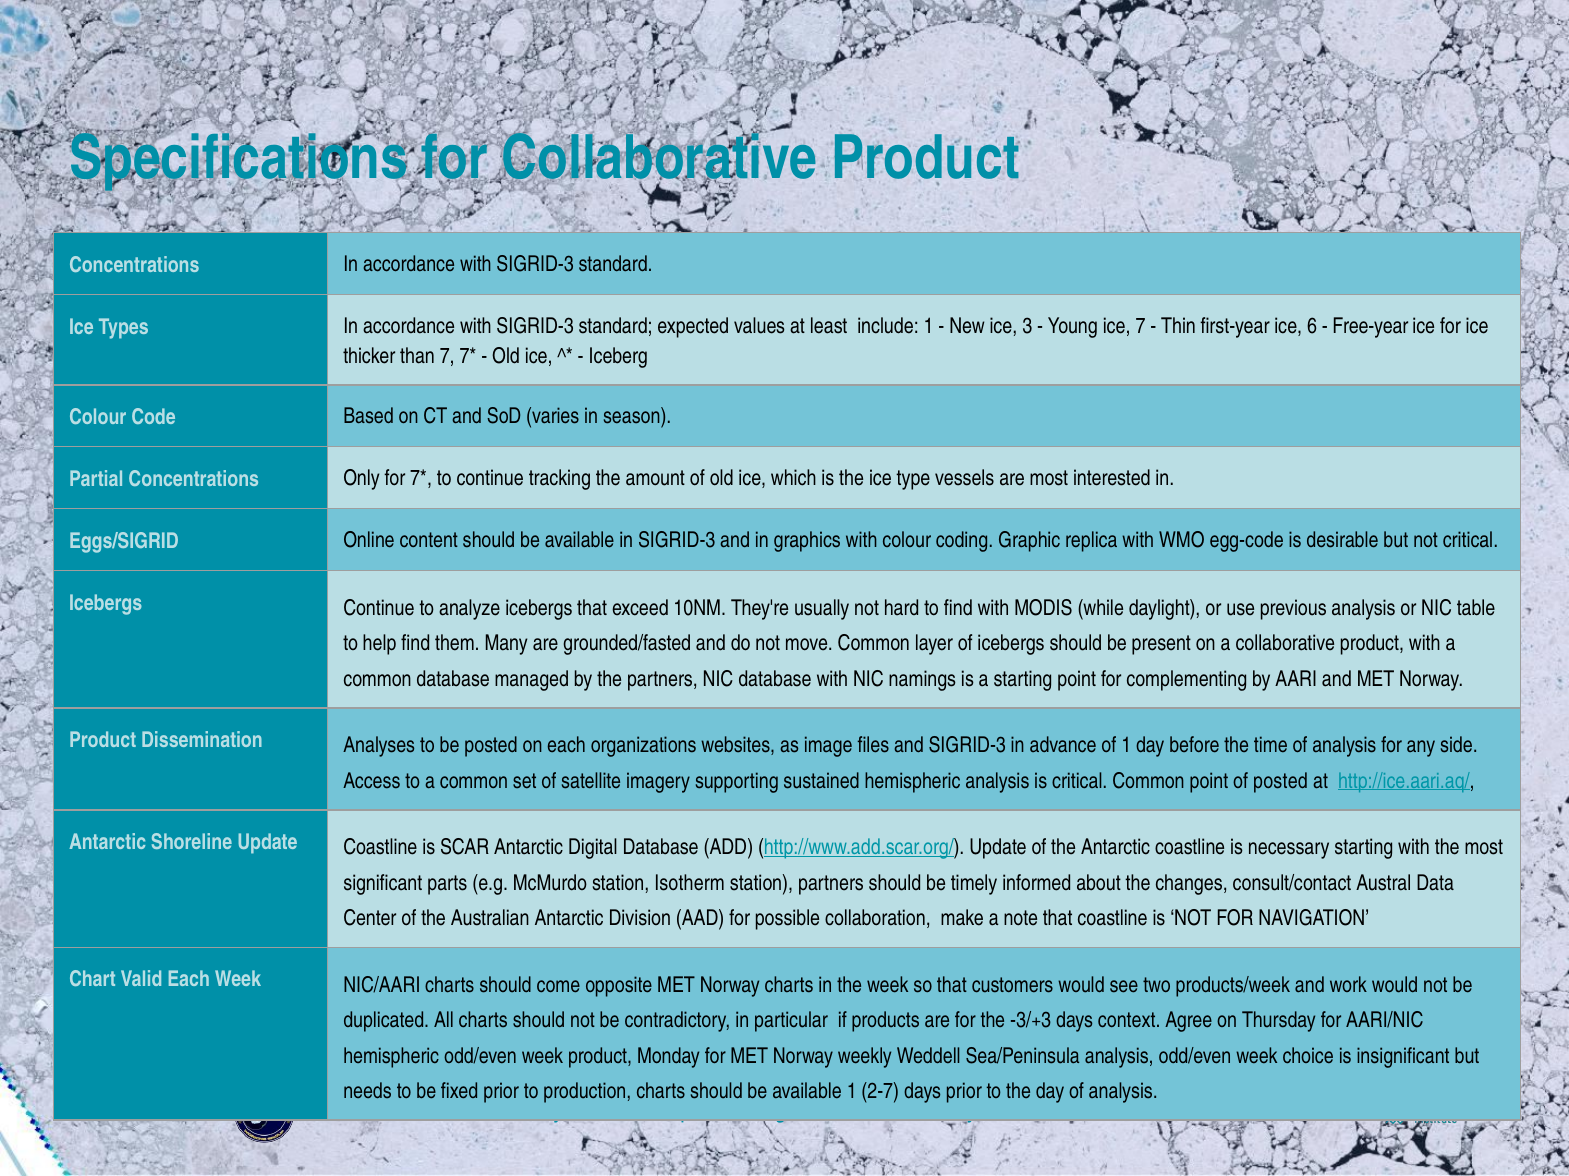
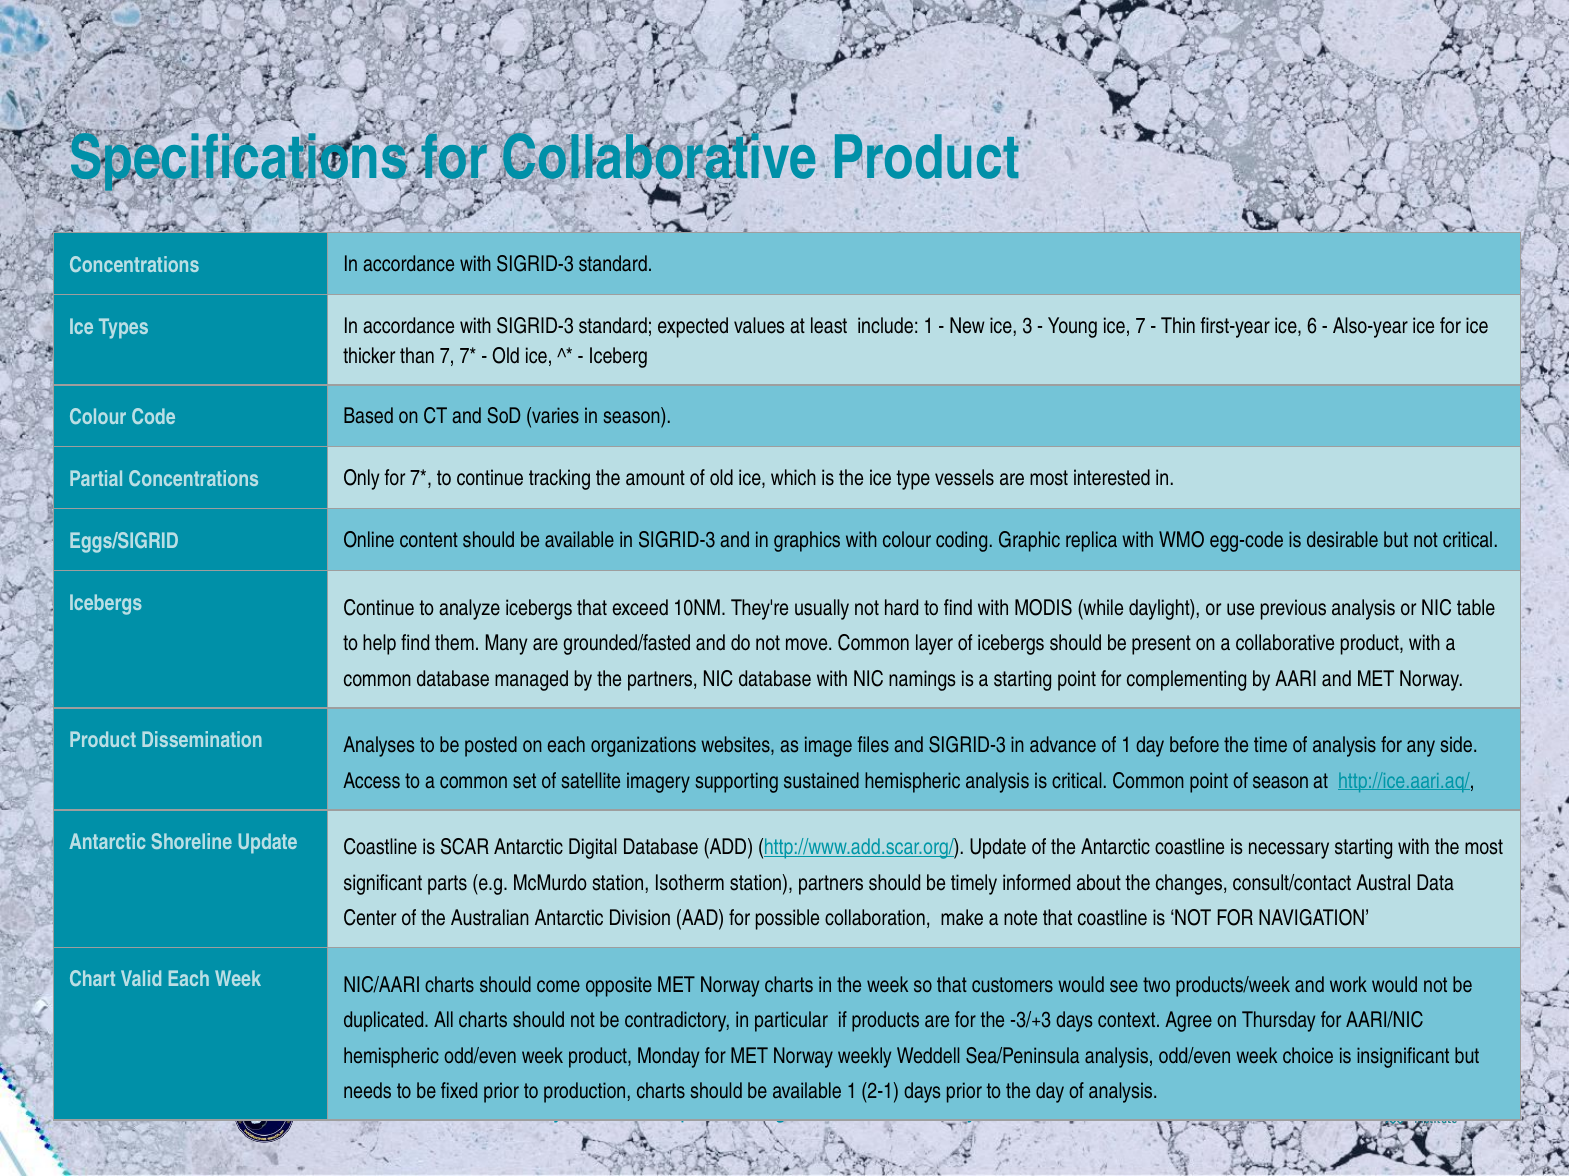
Free-year: Free-year -> Also-year (1370, 327)
of posted: posted -> season (1281, 782)
2-7: 2-7 -> 2-1 (880, 1092)
